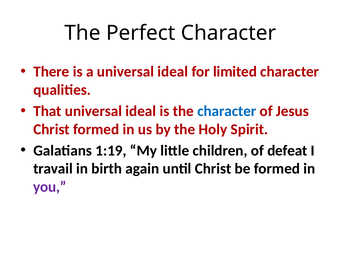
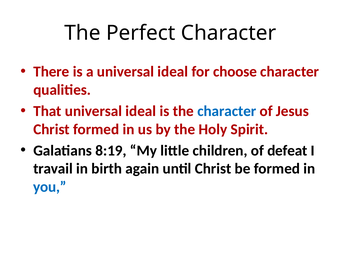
limited: limited -> choose (235, 72)
1:19: 1:19 -> 8:19 (111, 150)
you colour: purple -> blue (50, 187)
